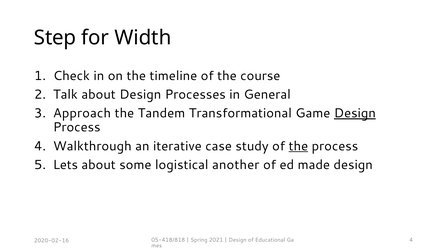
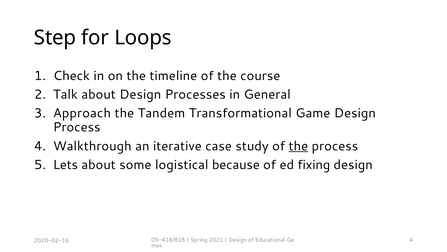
Width: Width -> Loops (143, 38)
Design underline: present -> none (355, 113)
another: another -> because (236, 164)
made: made -> fixing (314, 164)
